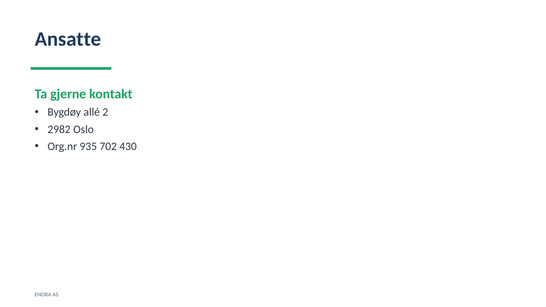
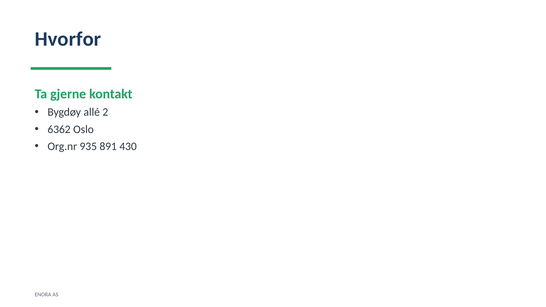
Ansatte: Ansatte -> Hvorfor (68, 39)
2982: 2982 -> 6362 (59, 129)
702: 702 -> 891 (108, 146)
